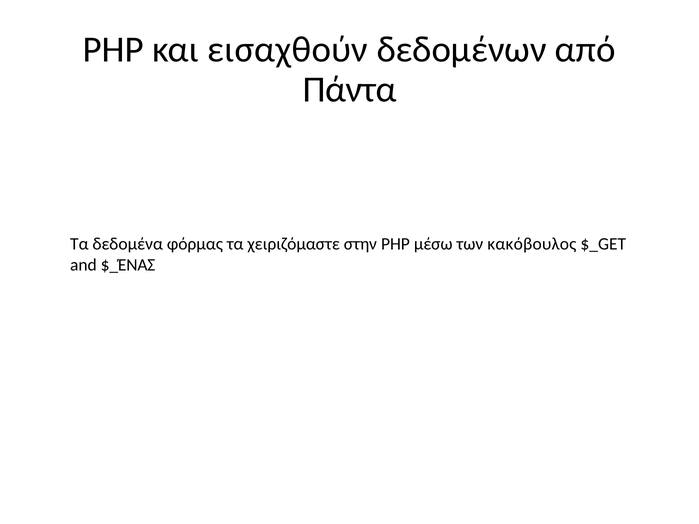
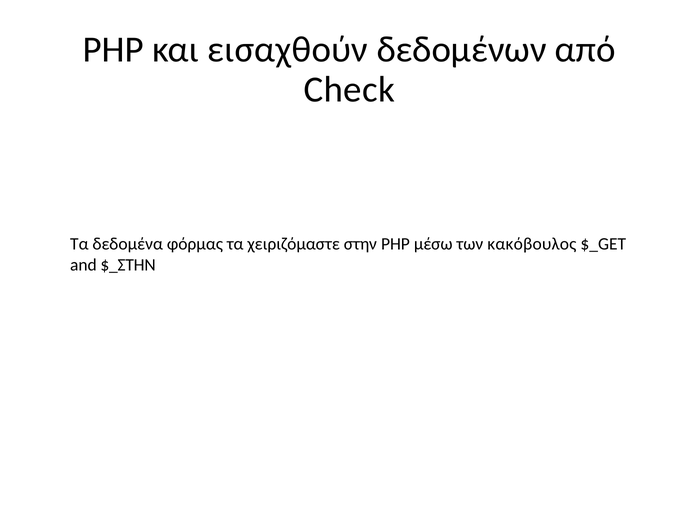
Πάντα: Πάντα -> Check (349, 89)
$_ΈΝΑΣ: $_ΈΝΑΣ -> $_ΣΤΗΝ (128, 265)
